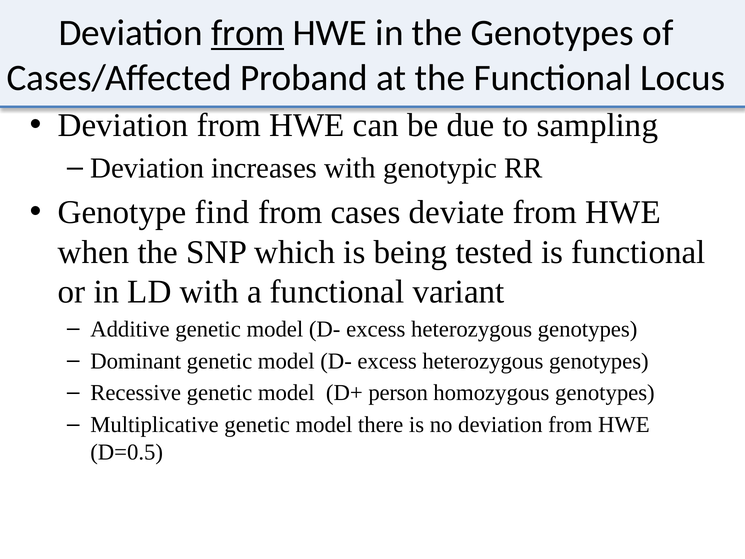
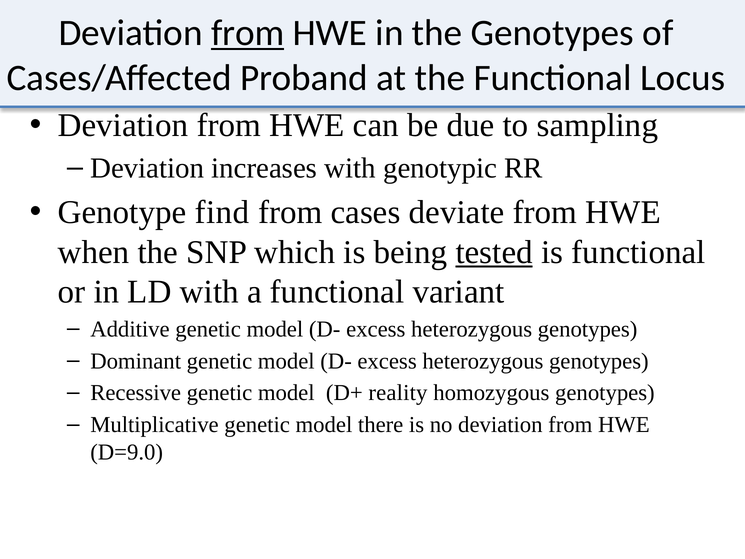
tested underline: none -> present (494, 252)
person: person -> reality (398, 393)
D=0.5: D=0.5 -> D=9.0 (127, 452)
